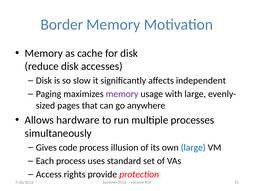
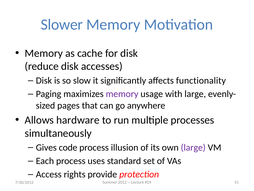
Border: Border -> Slower (62, 25)
independent: independent -> functionality (201, 80)
large colour: blue -> purple (193, 147)
